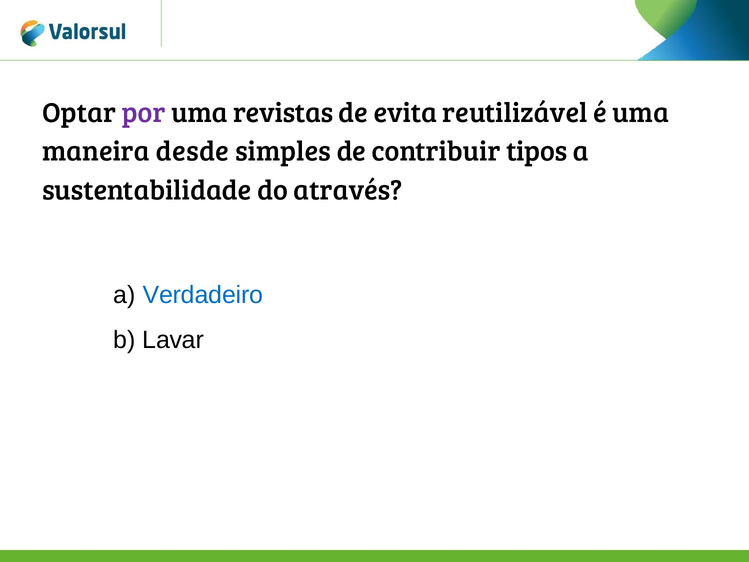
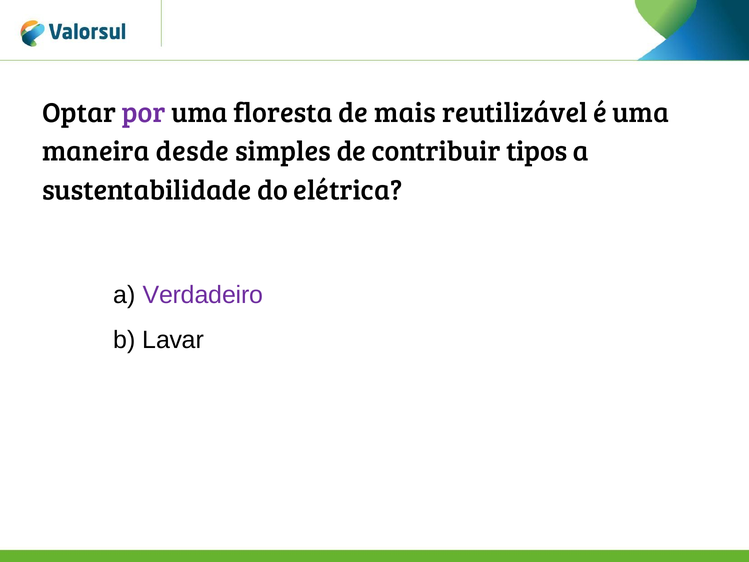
revistas: revistas -> floresta (283, 113)
evita: evita -> mais (405, 113)
através: através -> elétrica (348, 190)
Verdadeiro colour: blue -> purple (203, 295)
